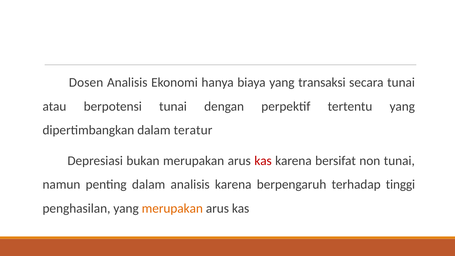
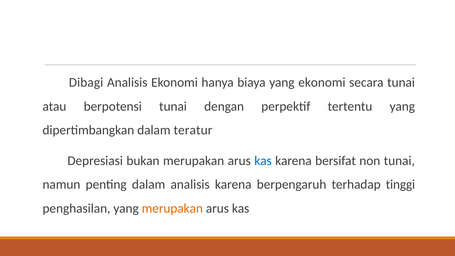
Dosen: Dosen -> Dibagi (86, 82)
yang transaksi: transaksi -> ekonomi (322, 82)
kas colour: red -> blue (263, 161)
